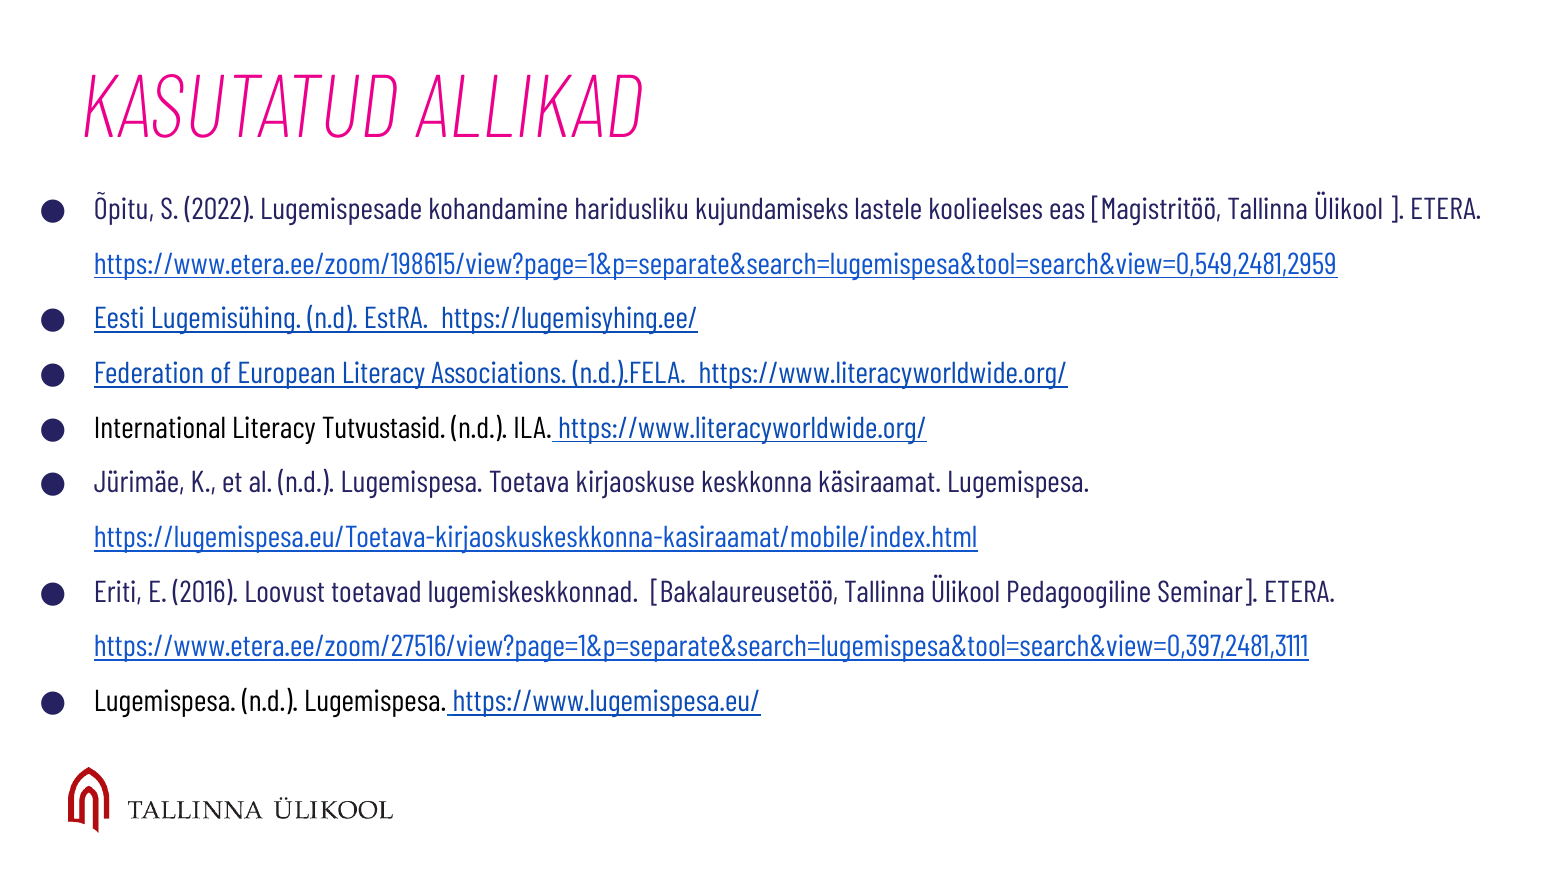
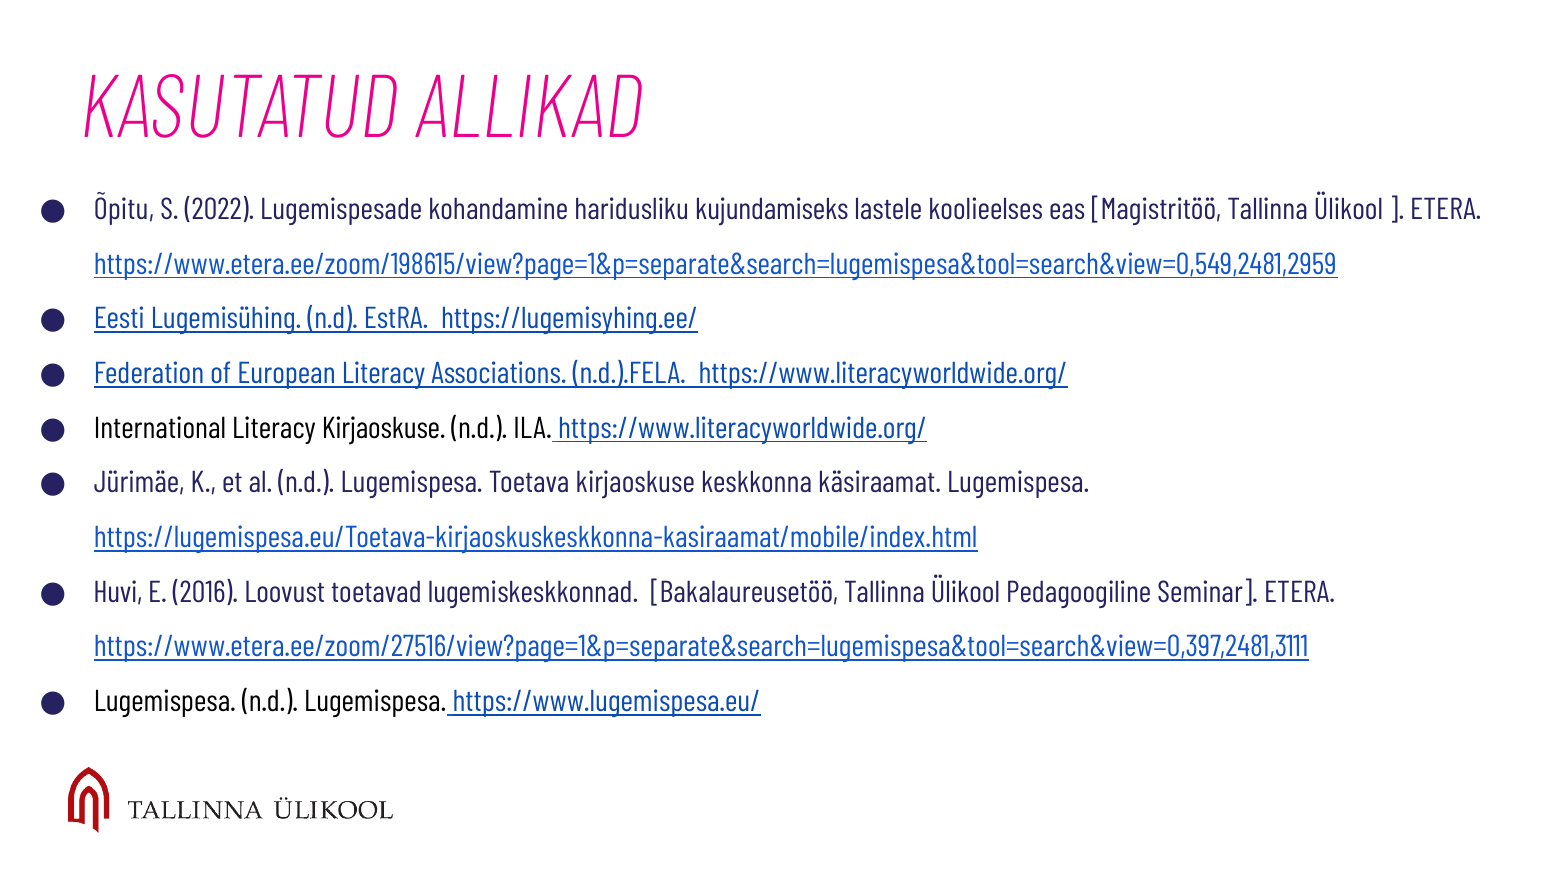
Literacy Tutvustasid: Tutvustasid -> Kirjaoskuse (384, 428)
Eriti: Eriti -> Huvi (118, 592)
